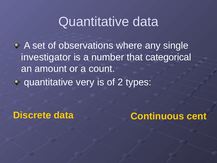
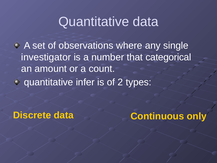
very: very -> infer (85, 82)
cent: cent -> only (197, 116)
